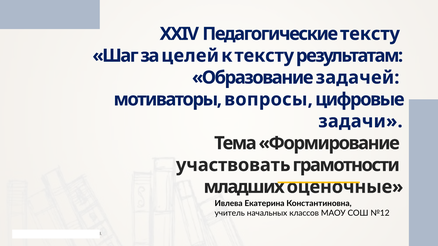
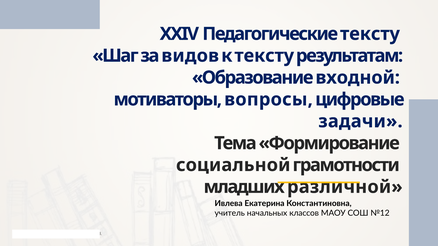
целей: целей -> видов (190, 56)
задачей: задачей -> входной (358, 78)
участвовать: участвовать -> социальной (233, 165)
оценочные: оценочные -> различной (345, 187)
